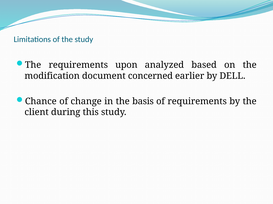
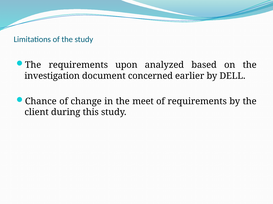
modification: modification -> investigation (52, 76)
basis: basis -> meet (143, 102)
